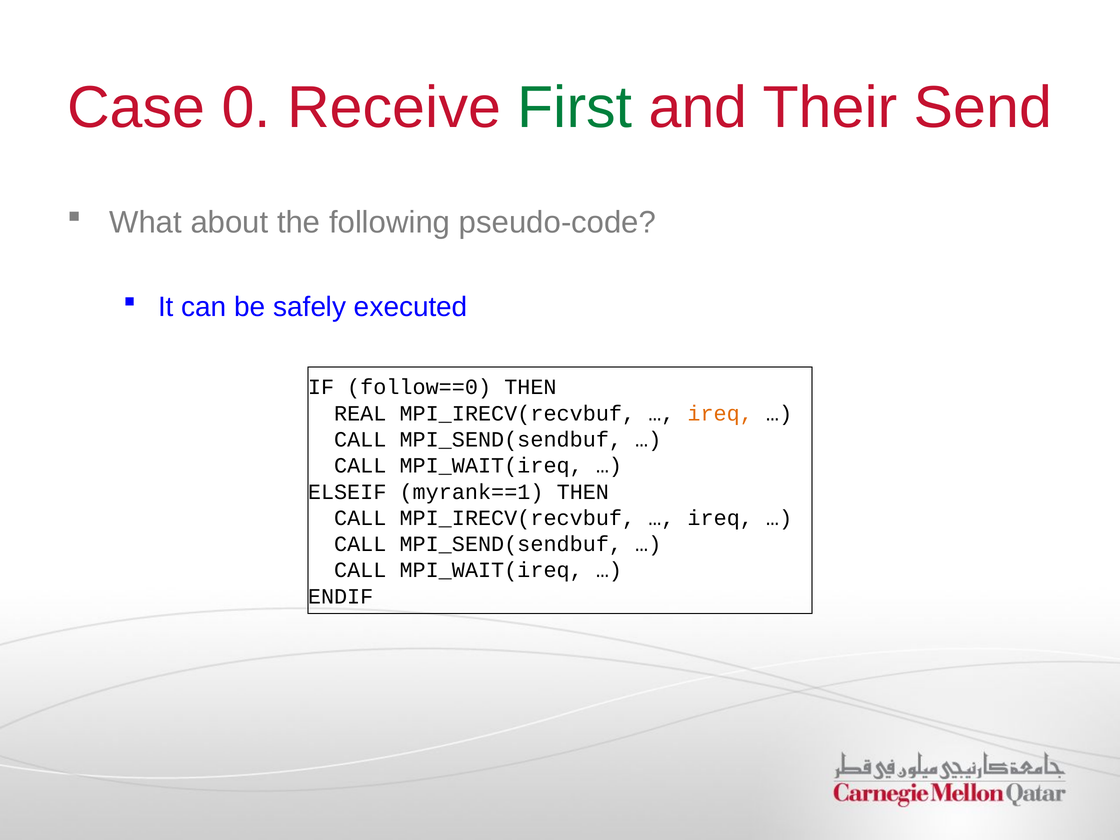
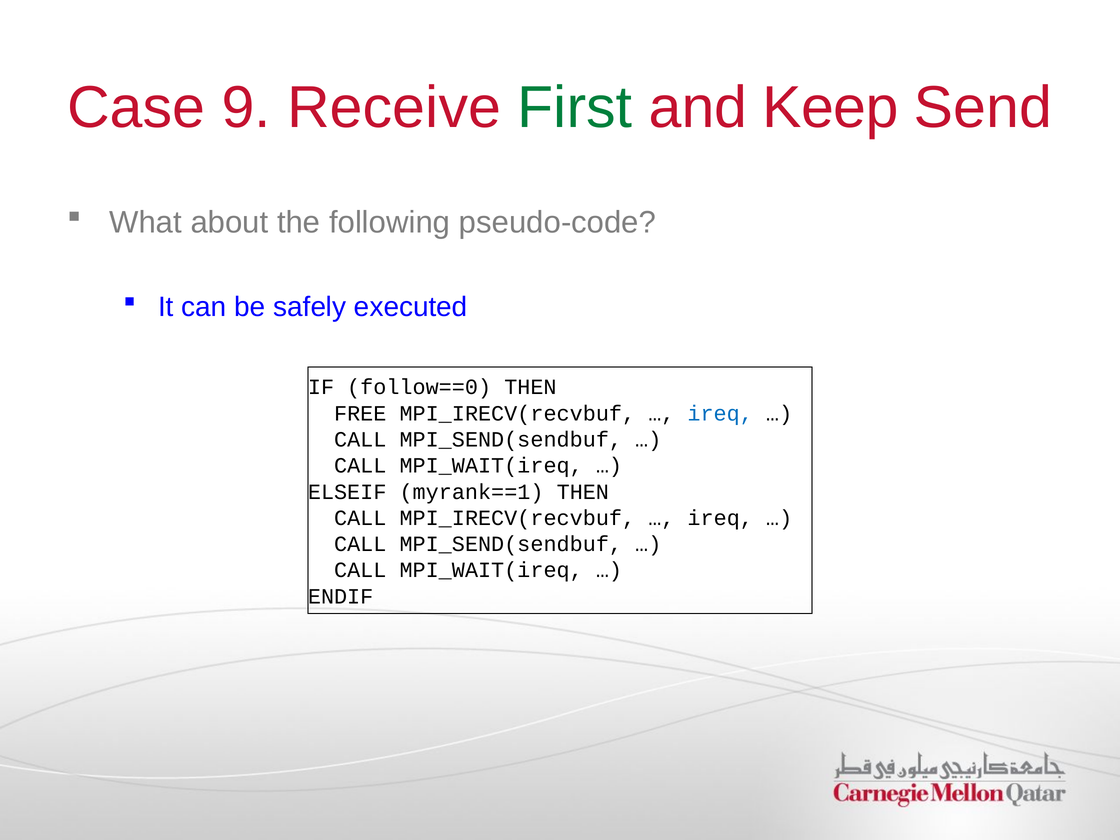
0: 0 -> 9 (246, 108)
Their: Their -> Keep (830, 108)
REAL: REAL -> FREE (360, 413)
ireq colour: orange -> blue (720, 413)
